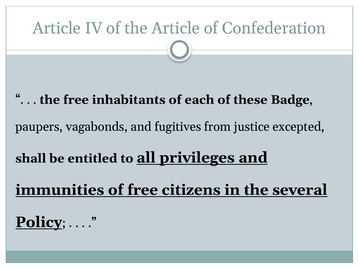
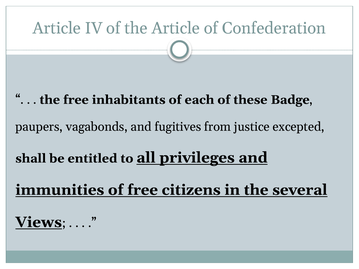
Policy: Policy -> Views (39, 222)
